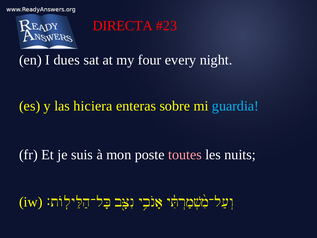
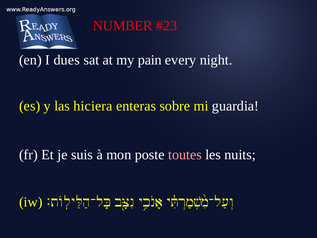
DIRECTA: DIRECTA -> NUMBER (123, 26)
four: four -> pain (150, 60)
guardia colour: light blue -> white (235, 106)
